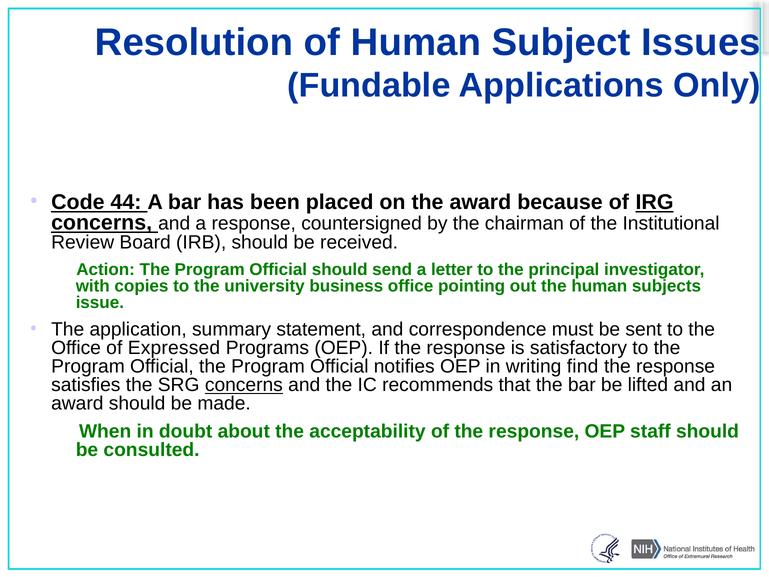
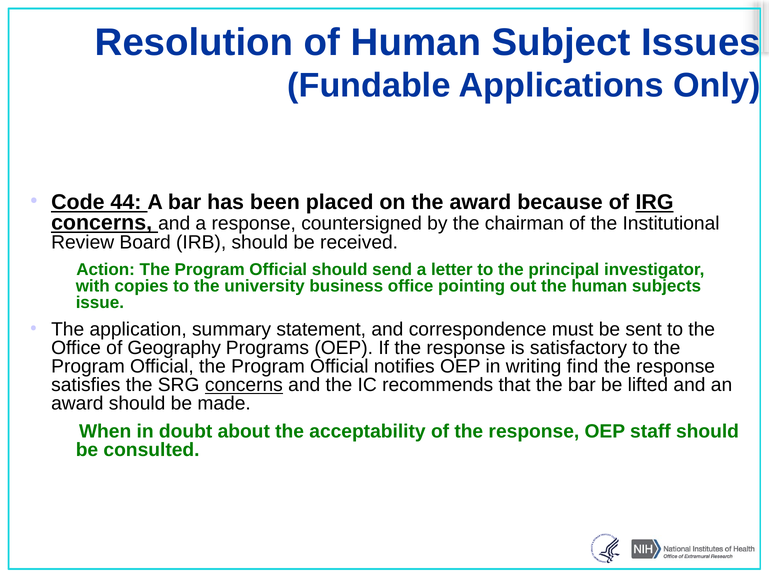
Expressed: Expressed -> Geography (174, 348)
